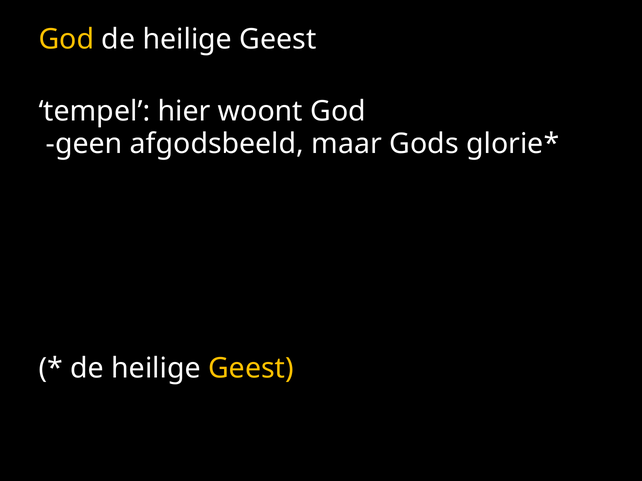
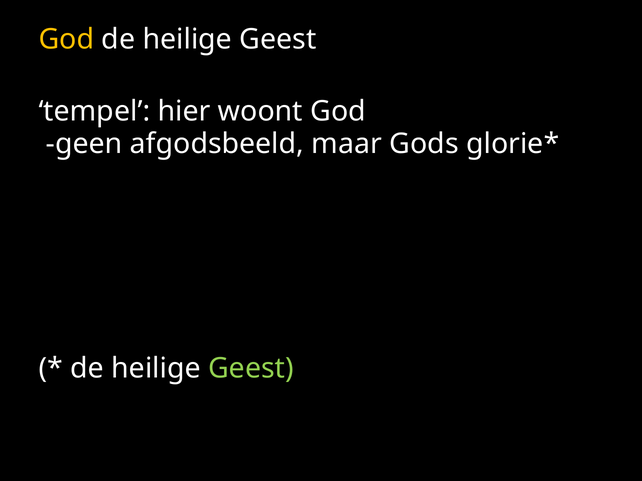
Geest colour: yellow -> light green (251, 369)
